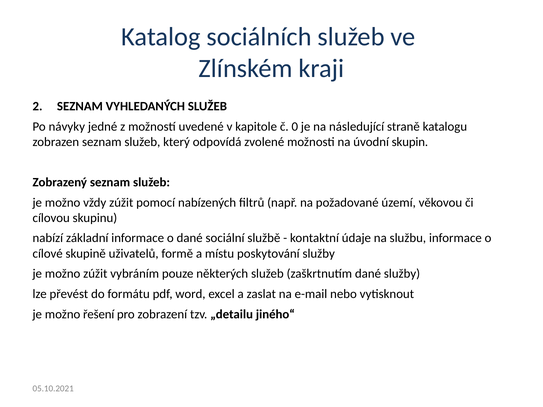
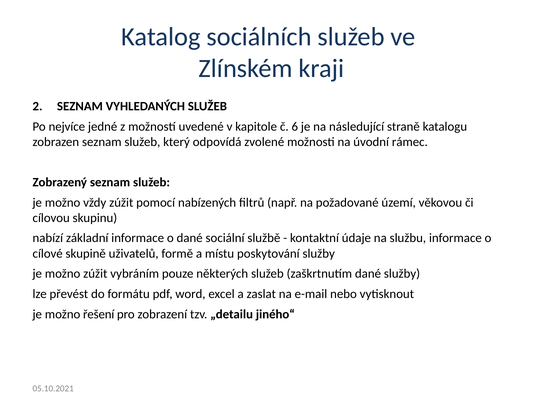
návyky: návyky -> nejvíce (67, 127)
0: 0 -> 6 (295, 127)
skupin: skupin -> rámec (410, 142)
